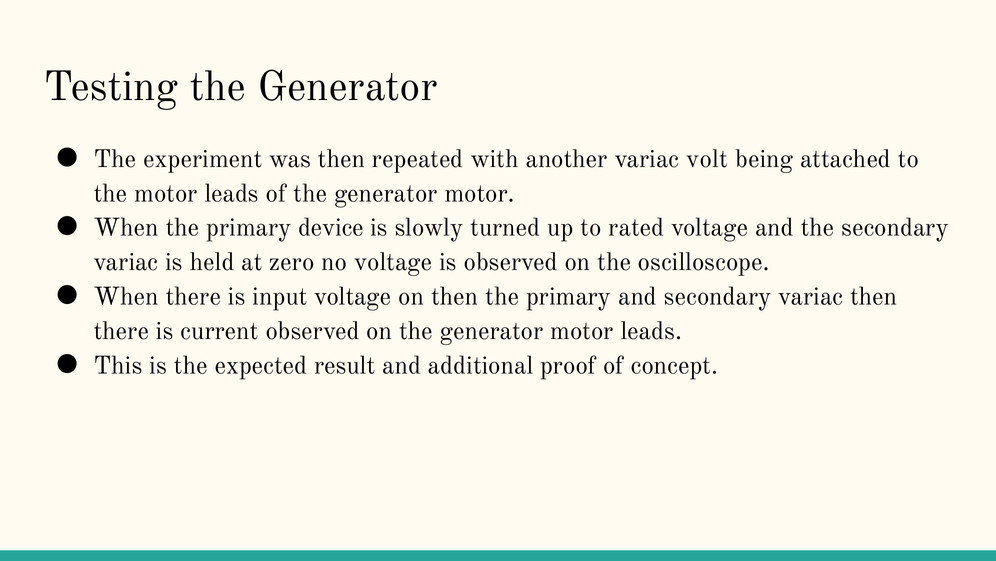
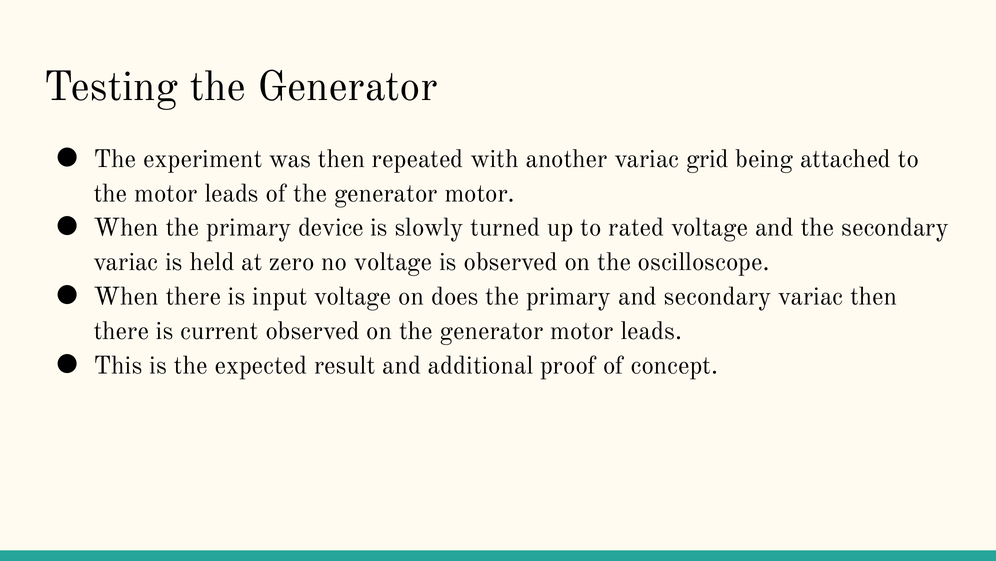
volt: volt -> grid (708, 159)
on then: then -> does (455, 296)
